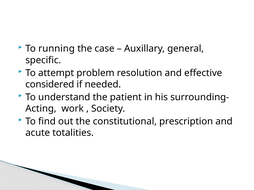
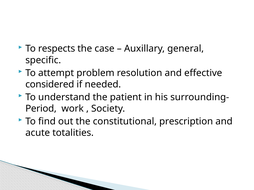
running: running -> respects (57, 49)
Acting: Acting -> Period (41, 109)
